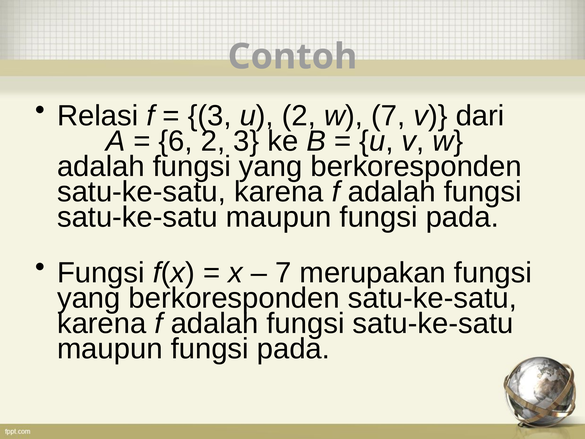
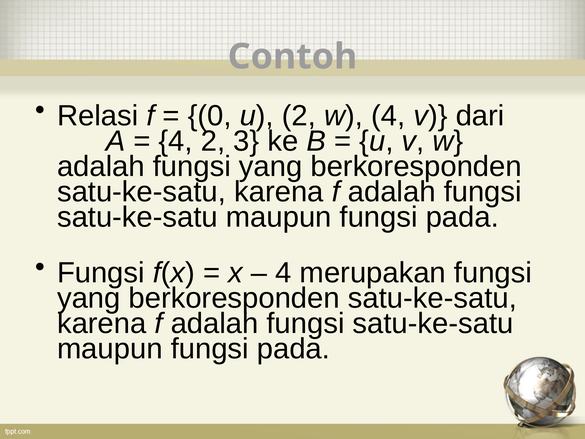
3: 3 -> 0 (210, 116)
w 7: 7 -> 4 (388, 116)
6: 6 -> 4 (176, 141)
7: 7 -> 4 (283, 273)
